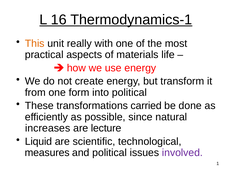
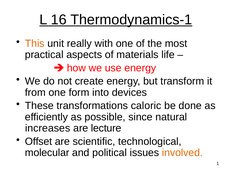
into political: political -> devices (129, 92)
carried: carried -> caloric (146, 106)
Liquid: Liquid -> Offset (39, 141)
measures: measures -> molecular (47, 152)
involved colour: purple -> orange (182, 152)
